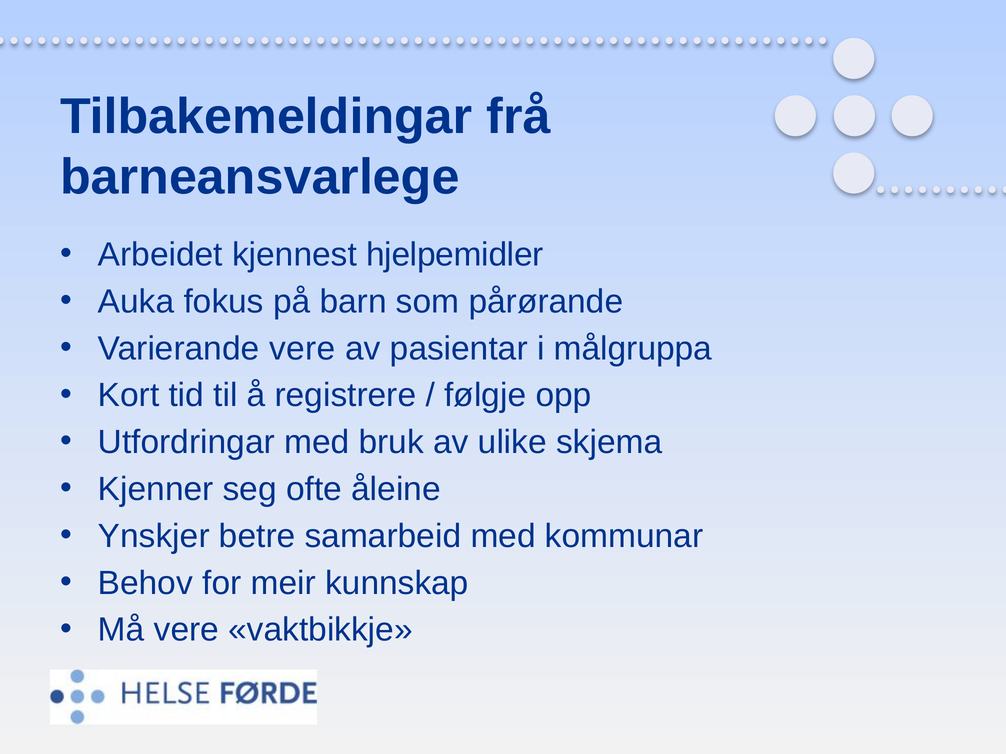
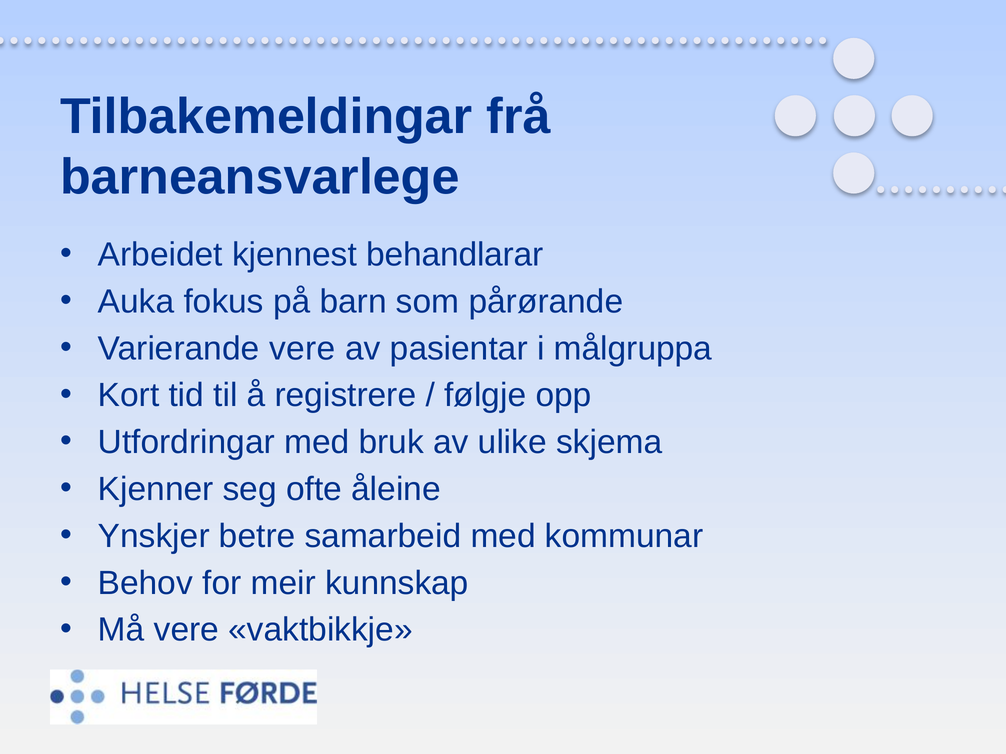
hjelpemidler: hjelpemidler -> behandlarar (455, 255)
